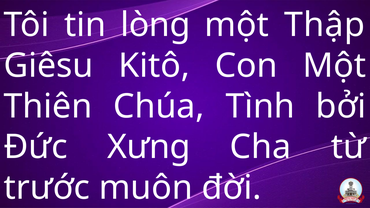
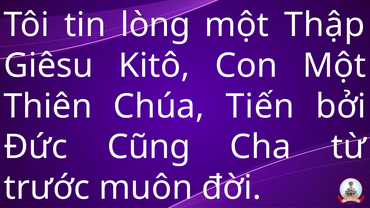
Tình: Tình -> Tiến (260, 106)
Xưng: Xưng -> Cũng (149, 147)
